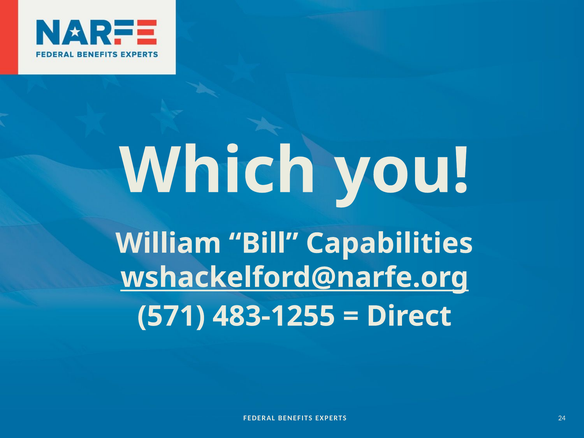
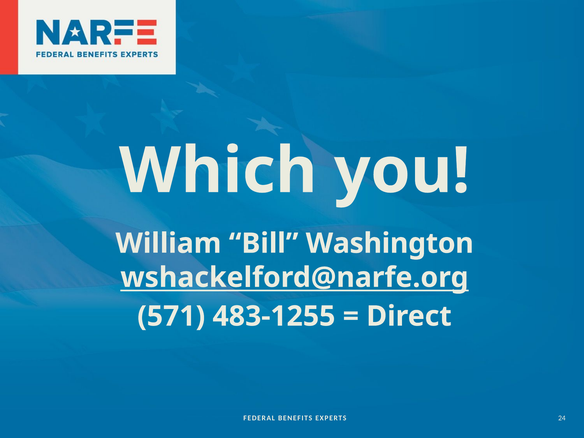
Capabilities: Capabilities -> Washington (390, 243)
